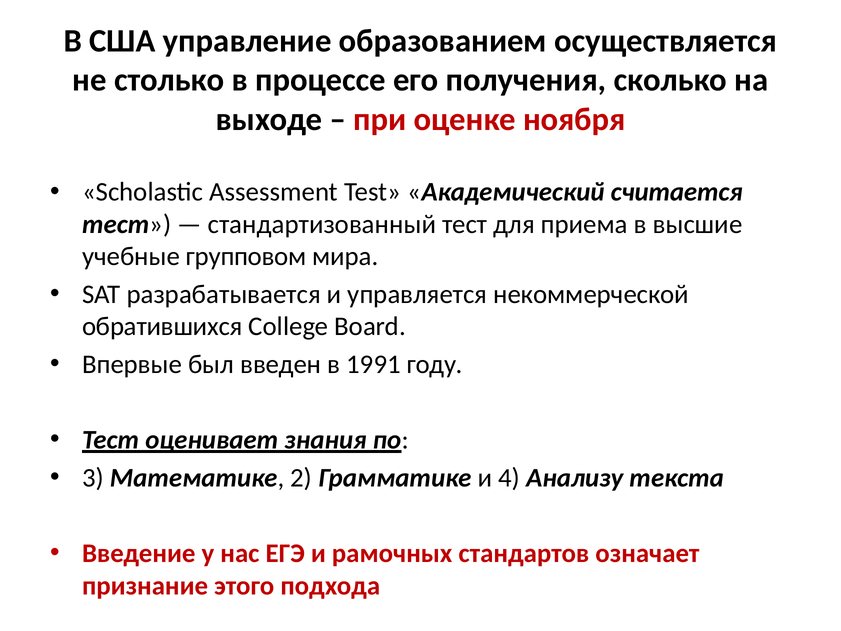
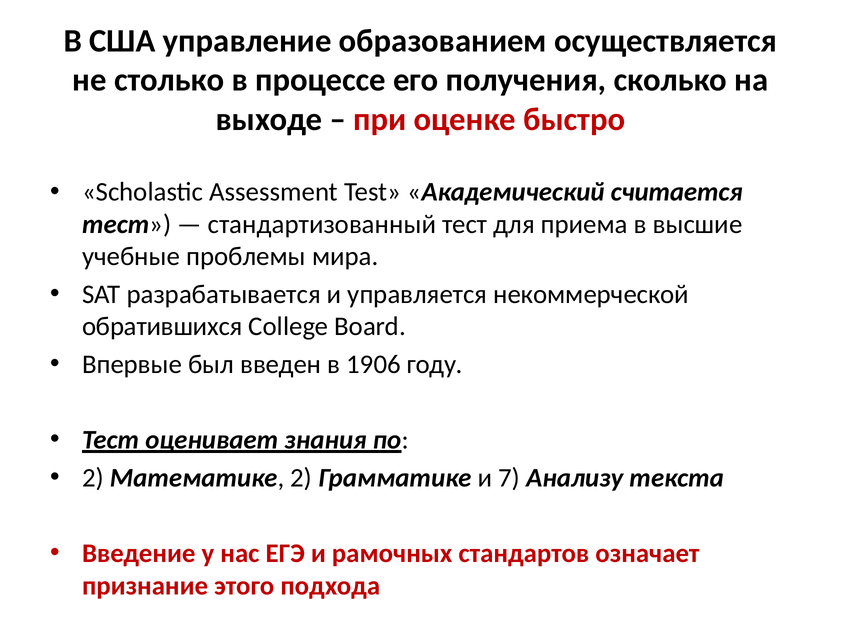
ноября: ноября -> быстро (574, 119)
групповом: групповом -> проблемы (246, 256)
1991: 1991 -> 1906 (374, 364)
3: 3 -> 2 (93, 478)
4: 4 -> 7 (509, 478)
